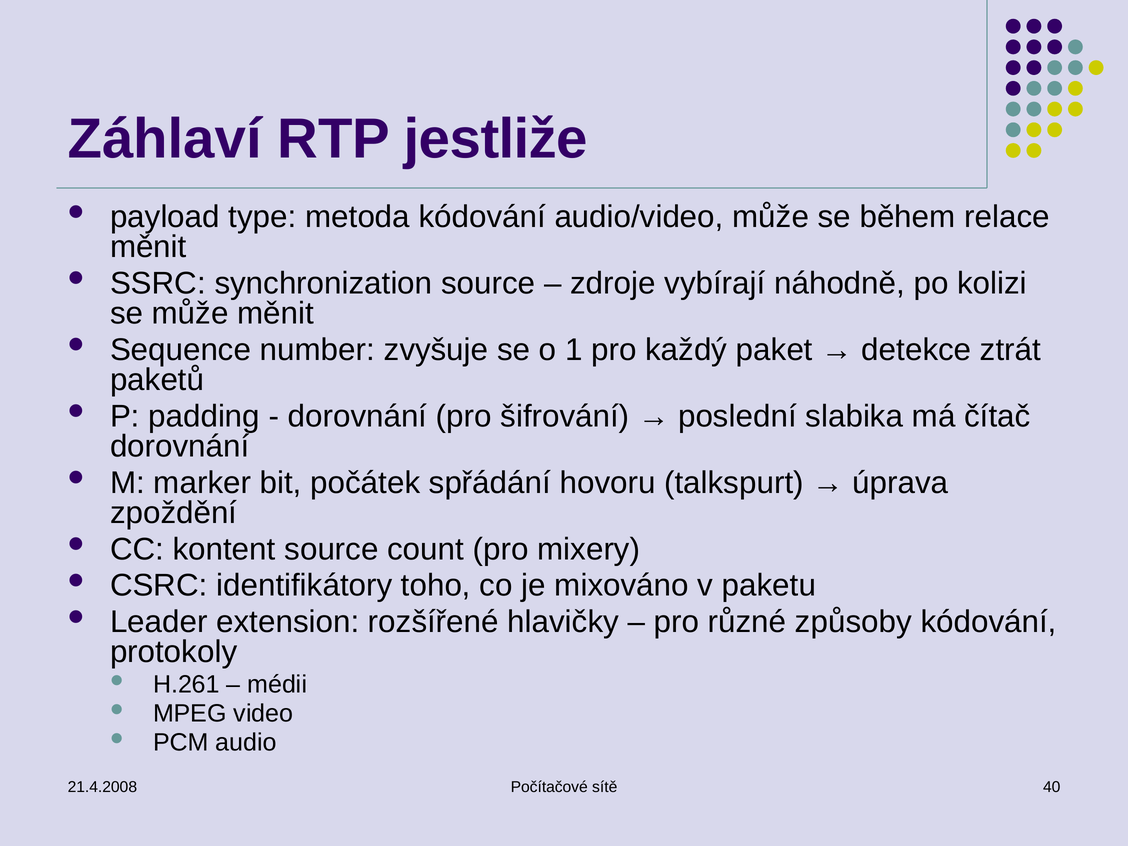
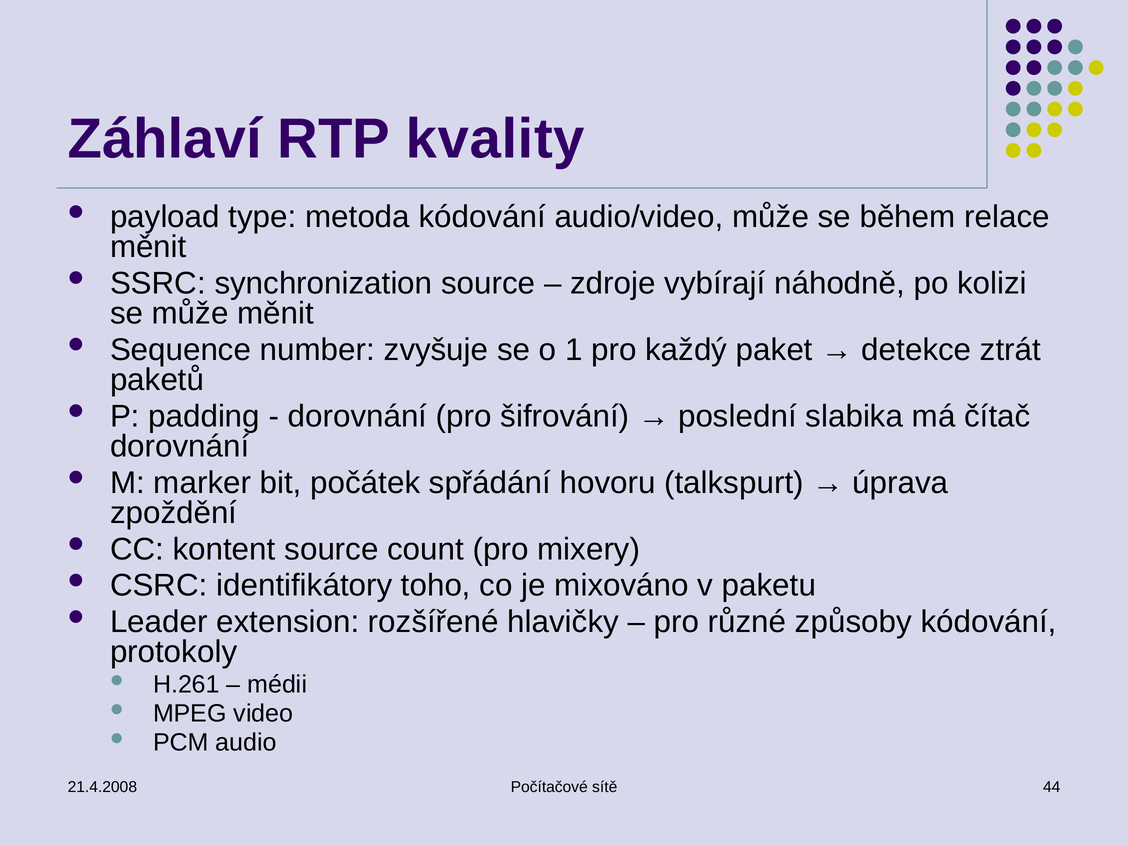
jestliže: jestliže -> kvality (495, 139)
40: 40 -> 44 (1052, 787)
